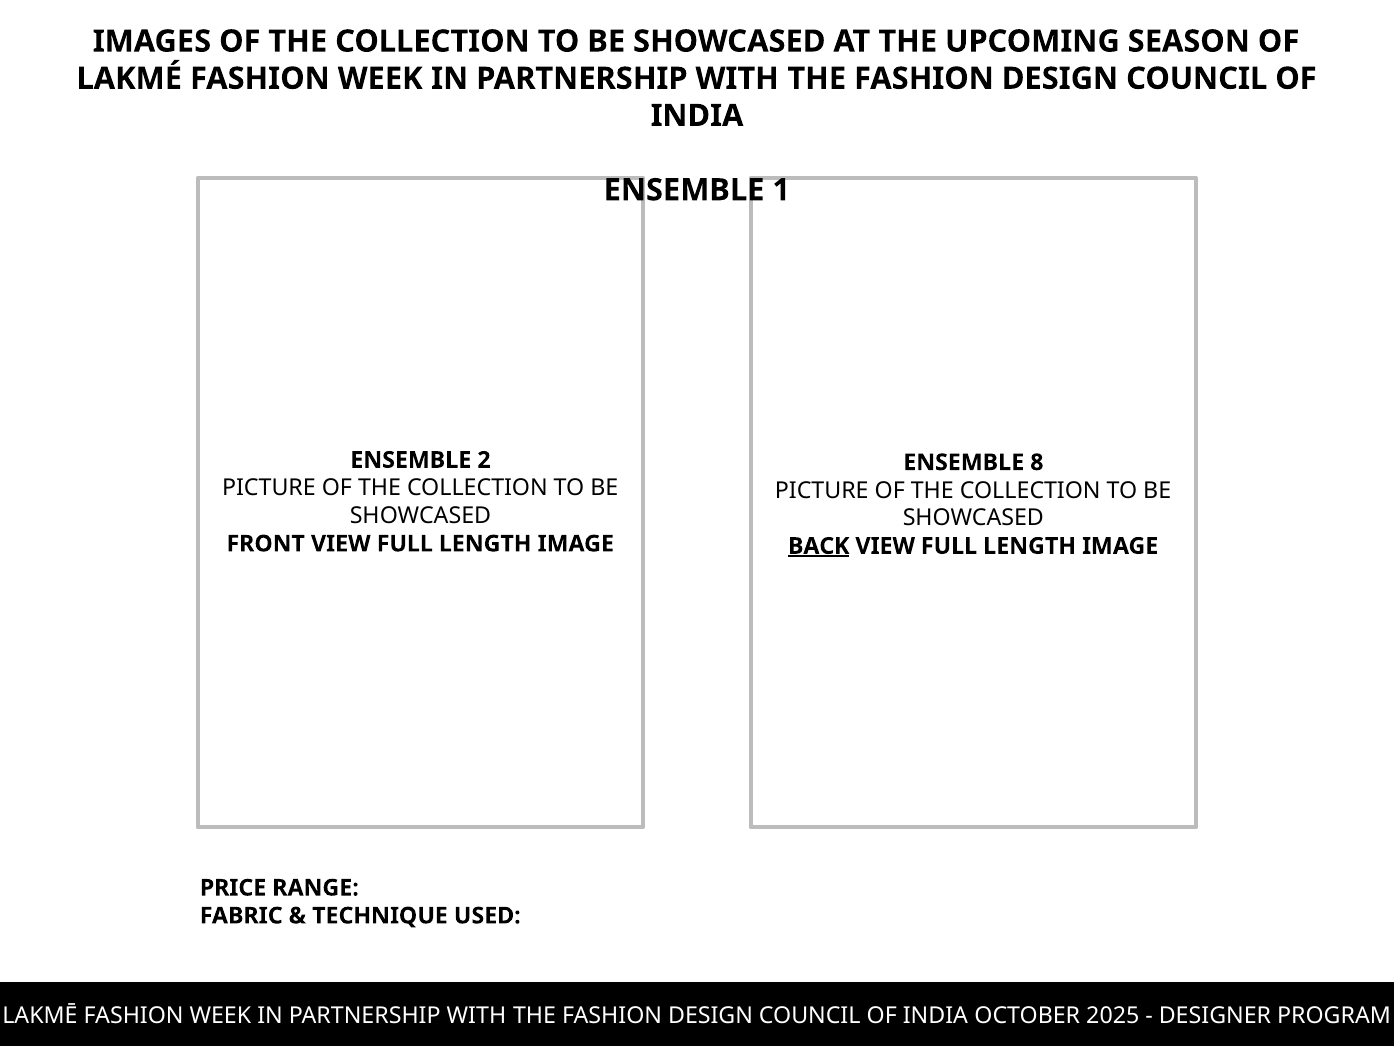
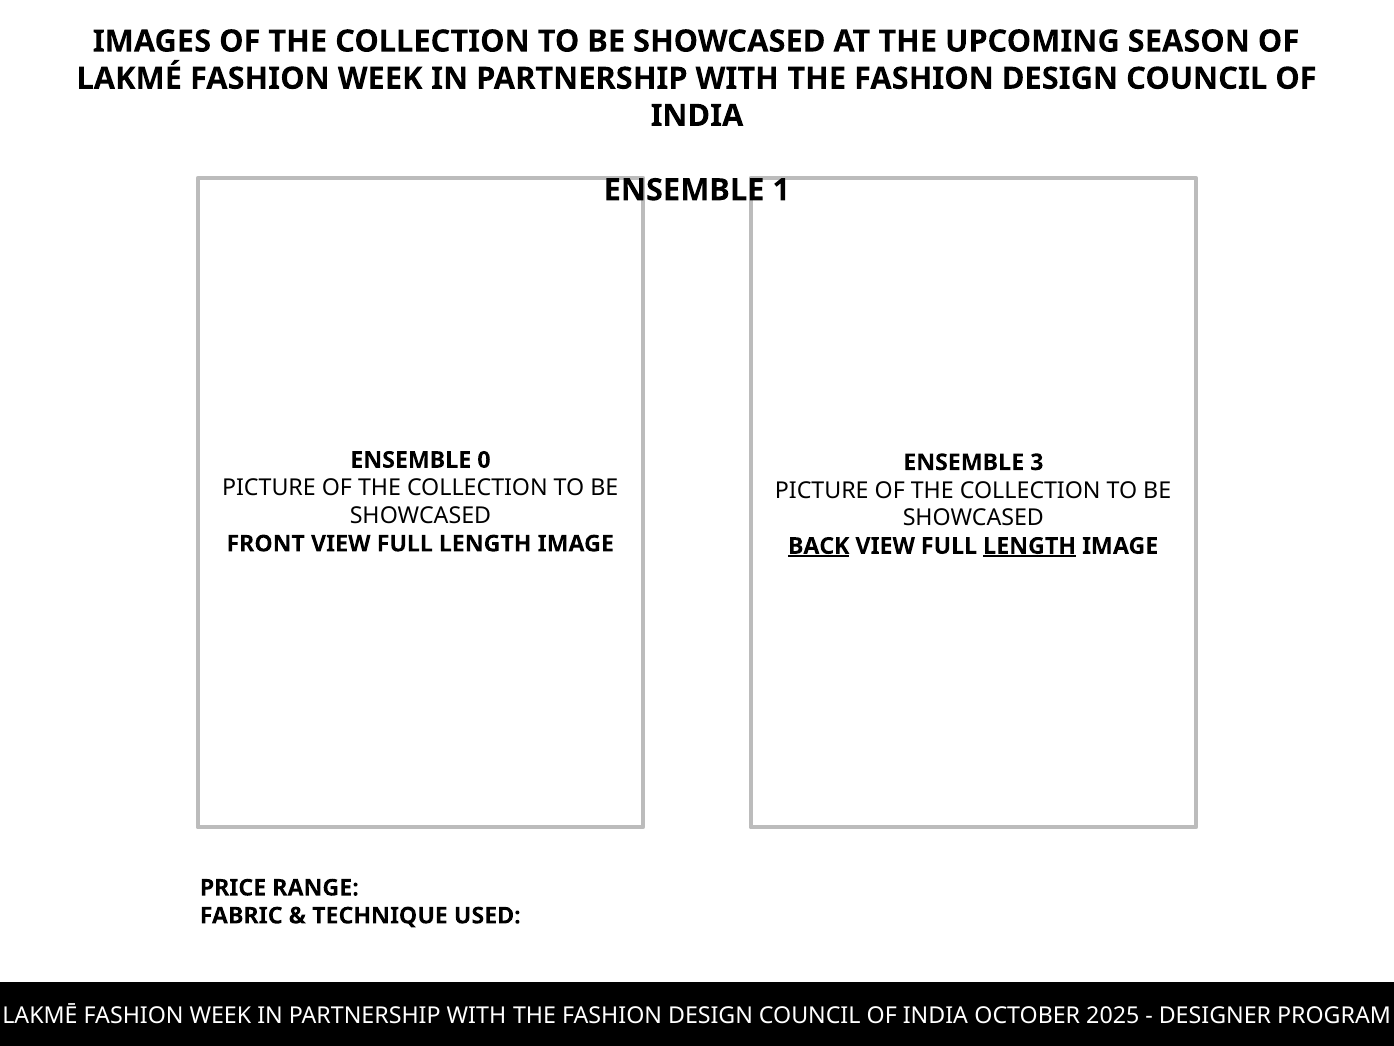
2: 2 -> 0 (484, 460)
8: 8 -> 3 (1037, 462)
LENGTH underline: none -> present (1030, 546)
